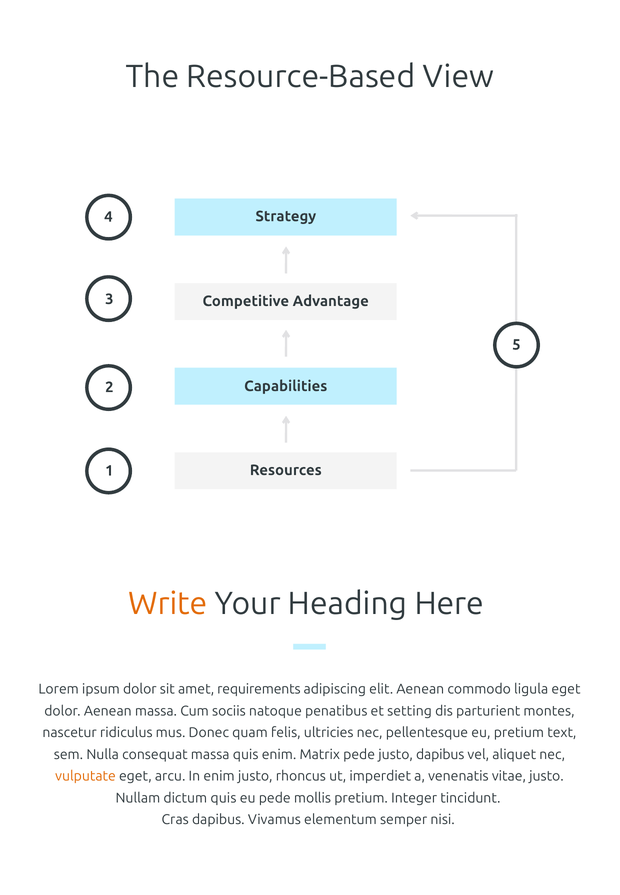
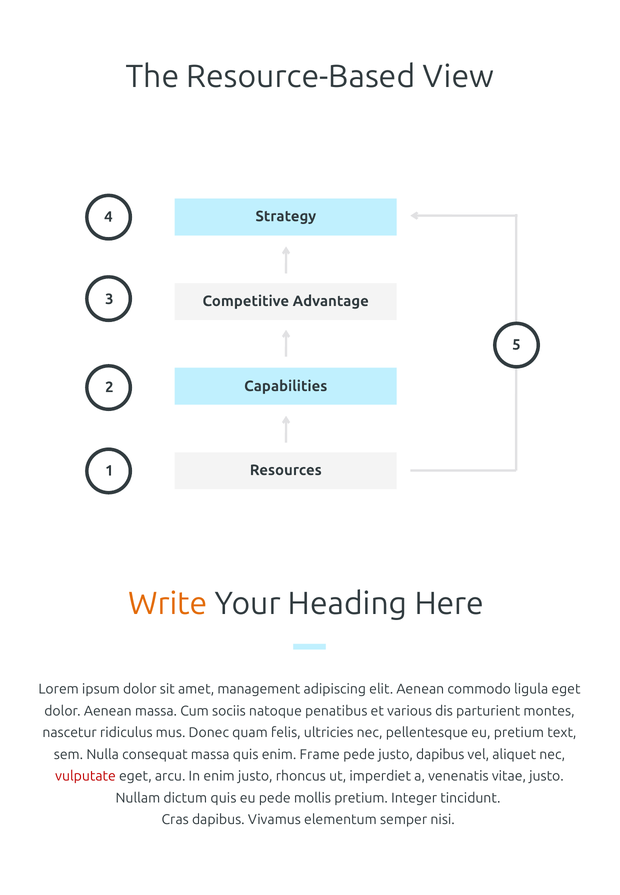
requirements: requirements -> management (259, 690)
setting: setting -> various (410, 711)
Matrix: Matrix -> Frame (320, 755)
vulputate colour: orange -> red (86, 777)
